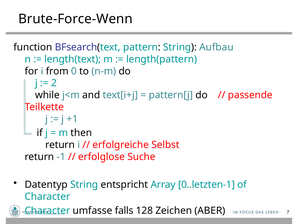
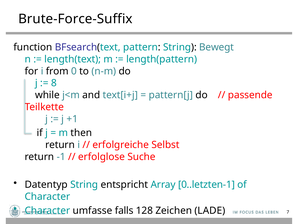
Brute-Force-Wenn: Brute-Force-Wenn -> Brute-Force-Suffix (75, 19)
Aufbau: Aufbau -> Bewegt (217, 47)
2: 2 -> 8 (54, 83)
ABER: ABER -> LADE (210, 210)
